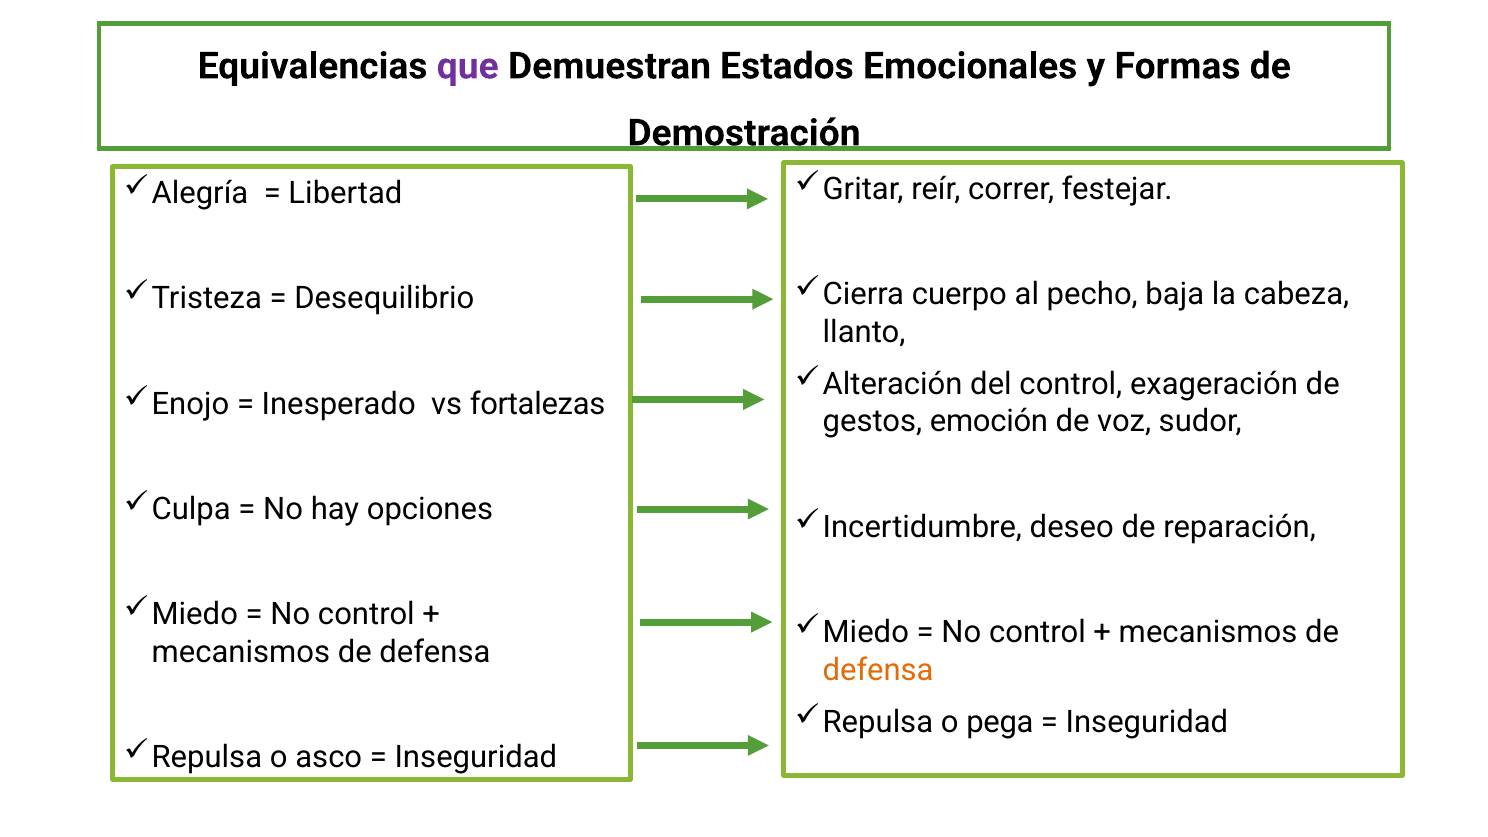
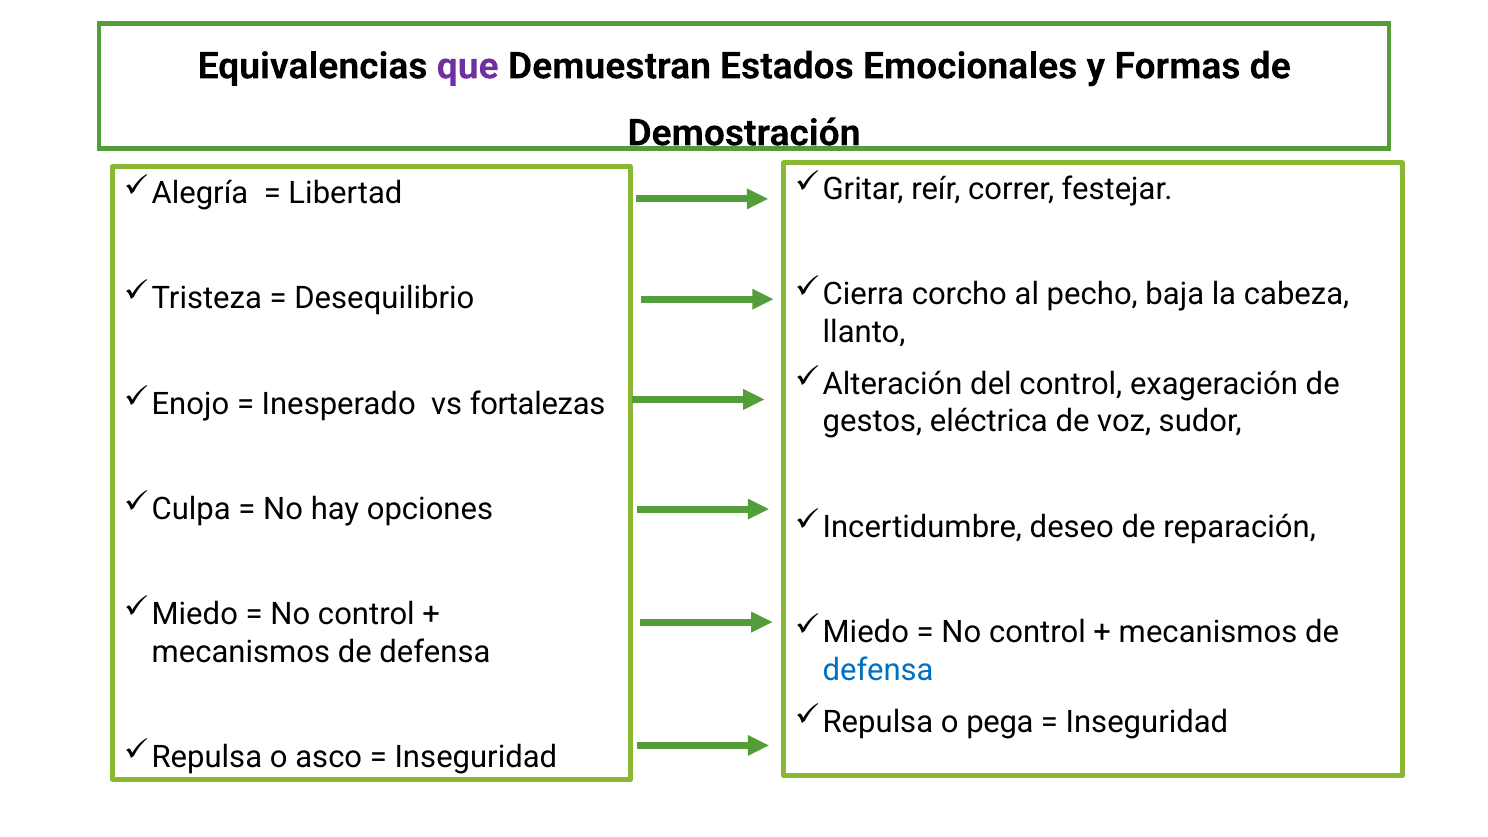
cuerpo: cuerpo -> corcho (959, 295)
emoción: emoción -> eléctrica (989, 422)
defensa colour: orange -> blue (878, 670)
